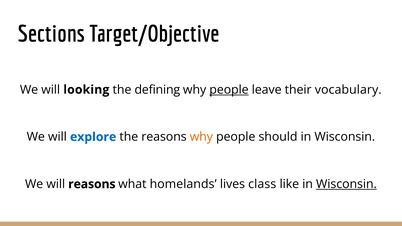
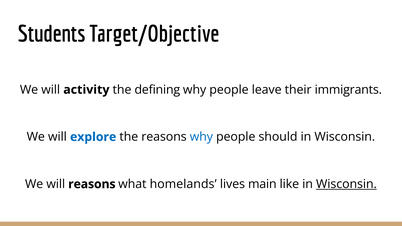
Sections: Sections -> Students (52, 34)
looking: looking -> activity (86, 90)
people underline: present -> none (229, 90)
vocabulary: vocabulary -> immigrants (348, 90)
why colour: orange -> blue (201, 137)
class: class -> main (262, 184)
